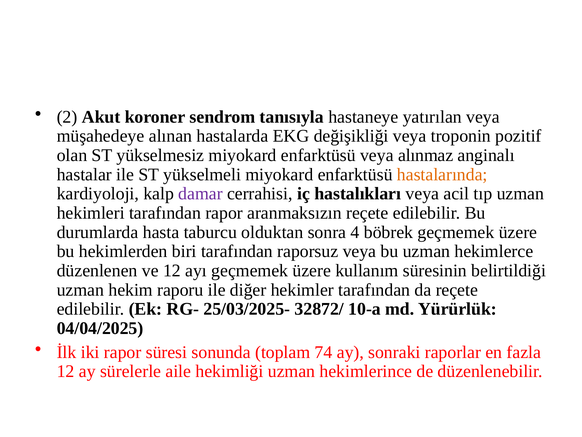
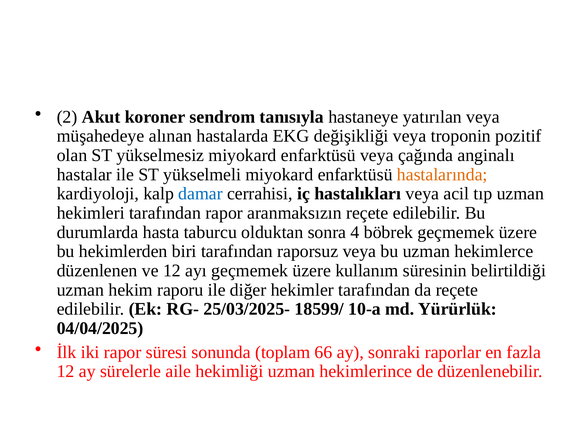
alınmaz: alınmaz -> çağında (426, 155)
damar colour: purple -> blue (200, 193)
32872/: 32872/ -> 18599/ (319, 309)
74: 74 -> 66 (324, 352)
